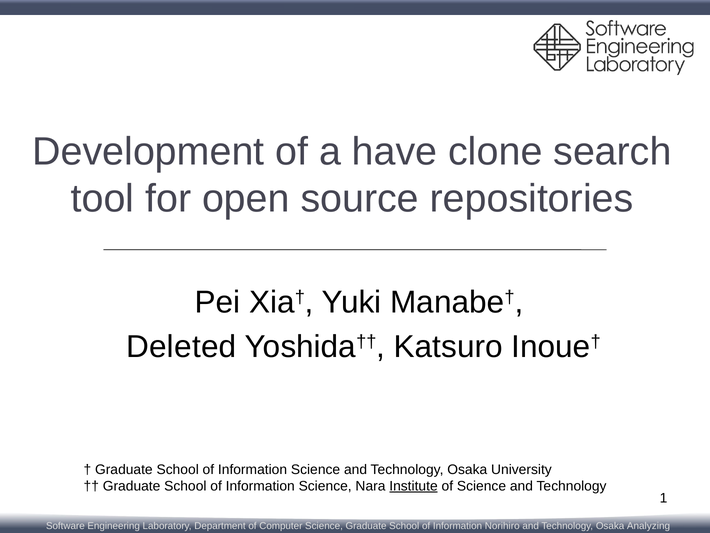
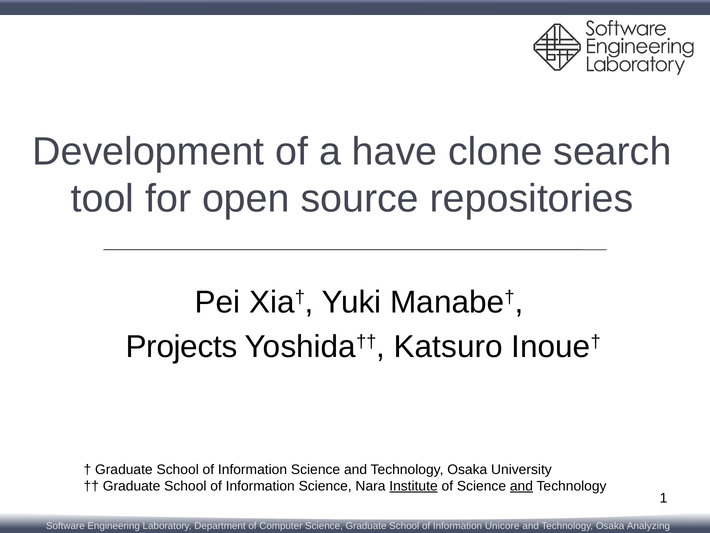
Deleted: Deleted -> Projects (182, 346)
and underline: none -> present (521, 486)
Norihiro: Norihiro -> Unicore (502, 526)
